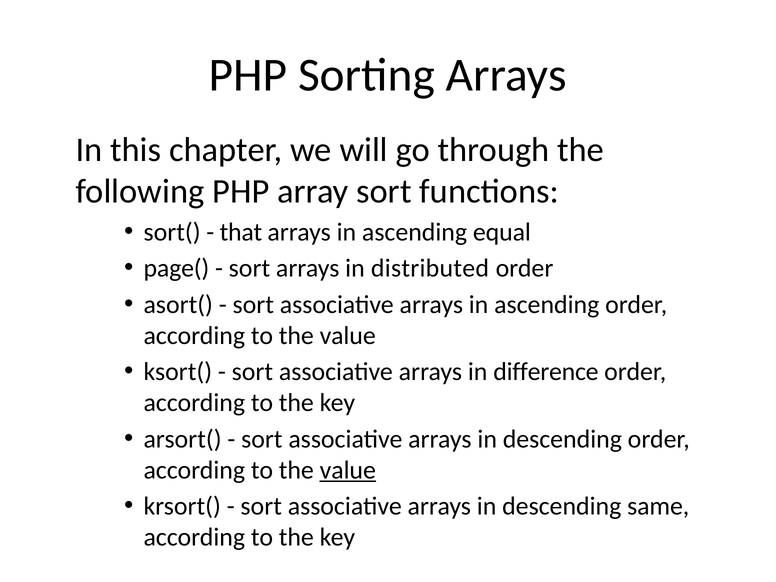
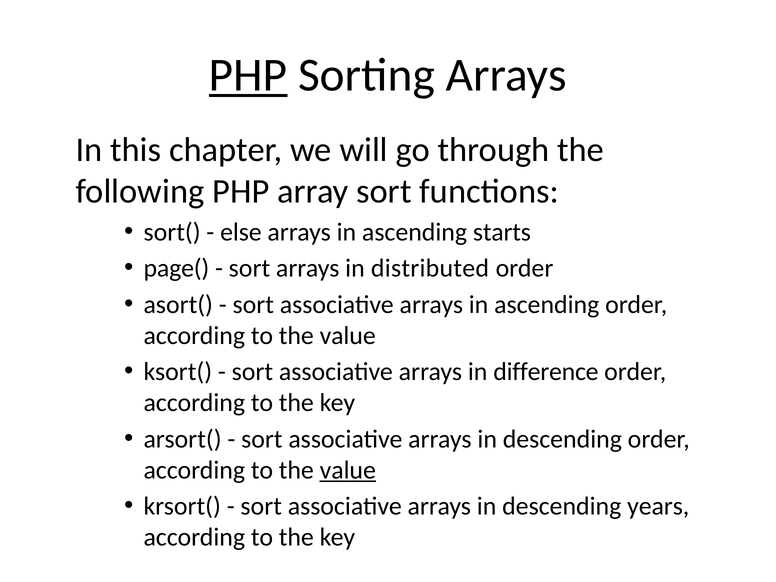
PHP underline: none -> present (248, 75)
that: that -> else (241, 232)
equal: equal -> starts (502, 232)
same: same -> years (658, 506)
